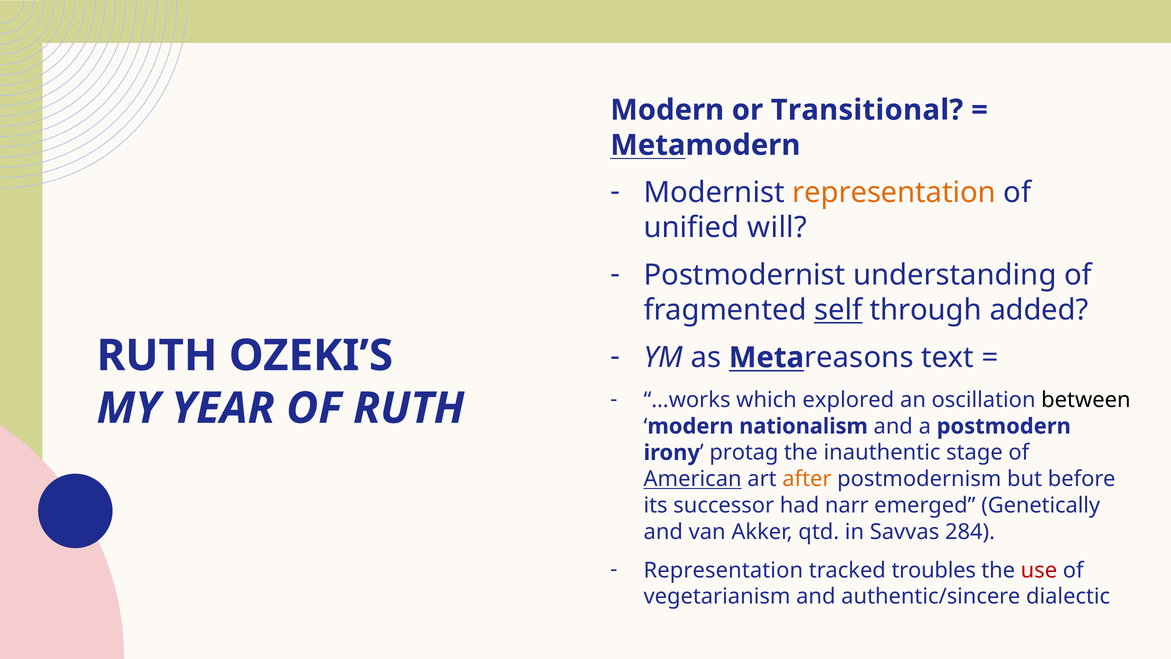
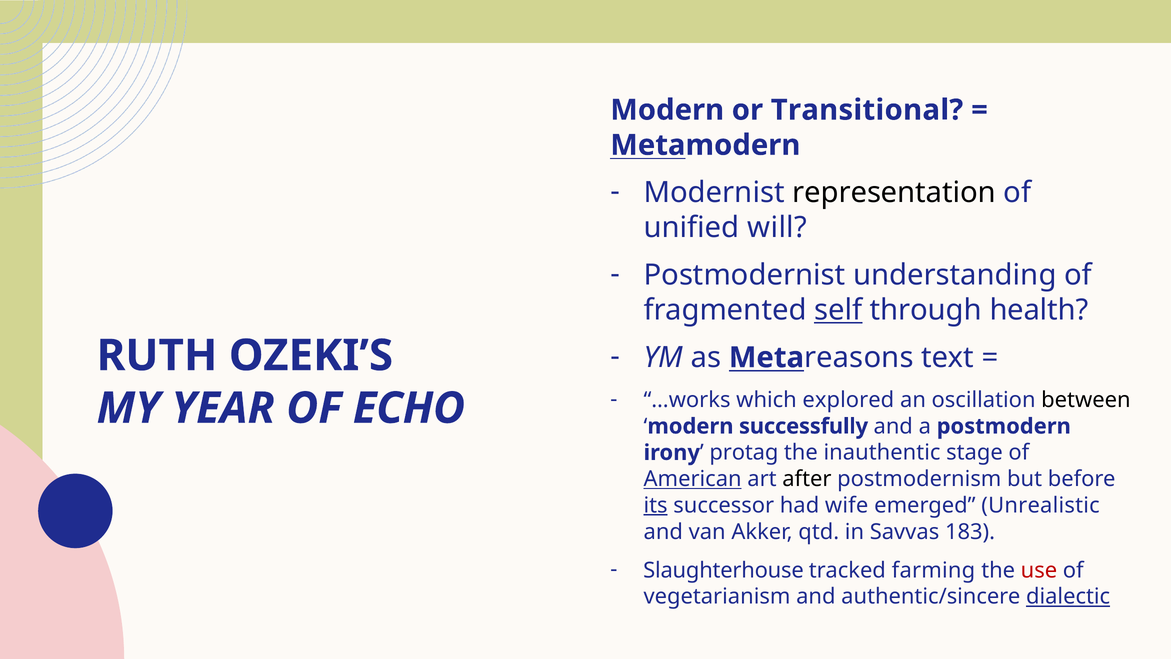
representation colour: orange -> black (894, 192)
added: added -> health (1039, 310)
OF RUTH: RUTH -> ECHO (409, 408)
nationalism: nationalism -> successfully (804, 426)
after colour: orange -> black (807, 479)
its underline: none -> present (656, 505)
narr: narr -> wife (847, 505)
Genetically: Genetically -> Unrealistic (1041, 505)
284: 284 -> 183 (970, 532)
Representation: Representation -> Slaughterhouse (724, 570)
troubles: troubles -> farming (933, 570)
dialectic underline: none -> present (1068, 596)
